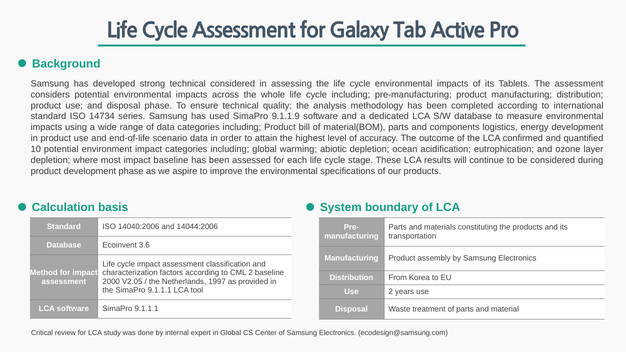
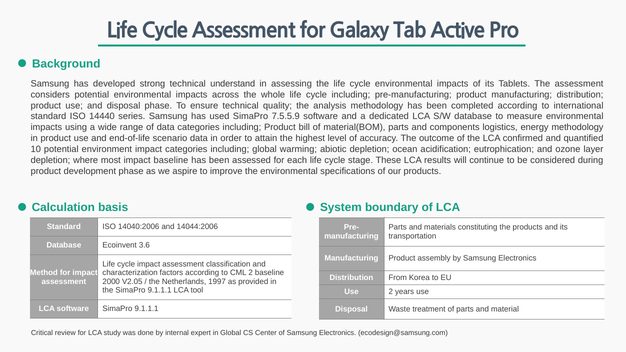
technical considered: considered -> understand (233, 84)
14734: 14734 -> 14440 (102, 117)
9.1.1.9: 9.1.1.9 -> 7.5.5.9 (286, 117)
energy development: development -> methodology (577, 127)
